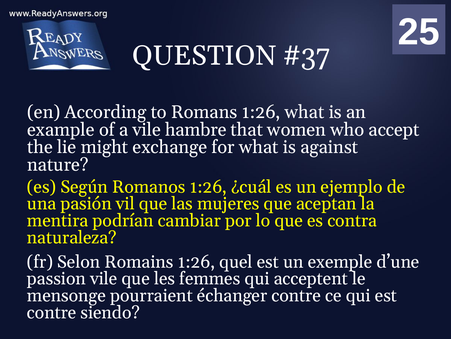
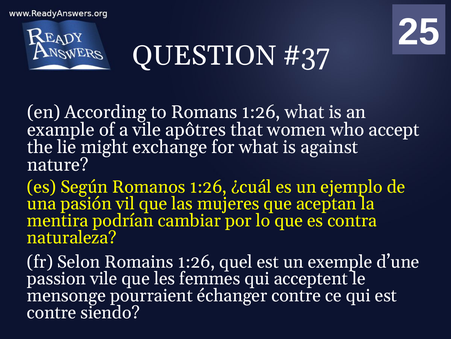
hambre: hambre -> apôtres (196, 130)
